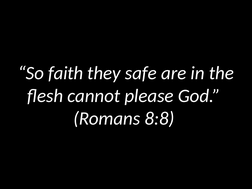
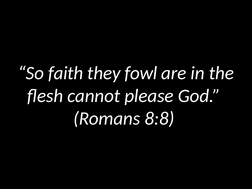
safe: safe -> fowl (141, 73)
